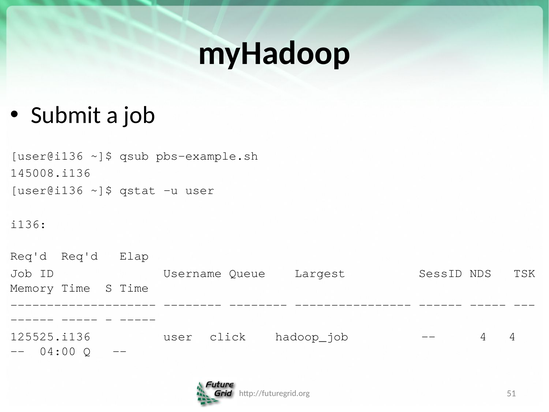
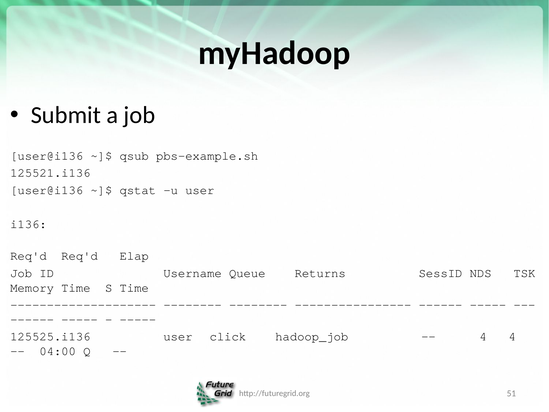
145008.i136: 145008.i136 -> 125521.i136 (50, 173)
Largest: Largest -> Returns (320, 273)
